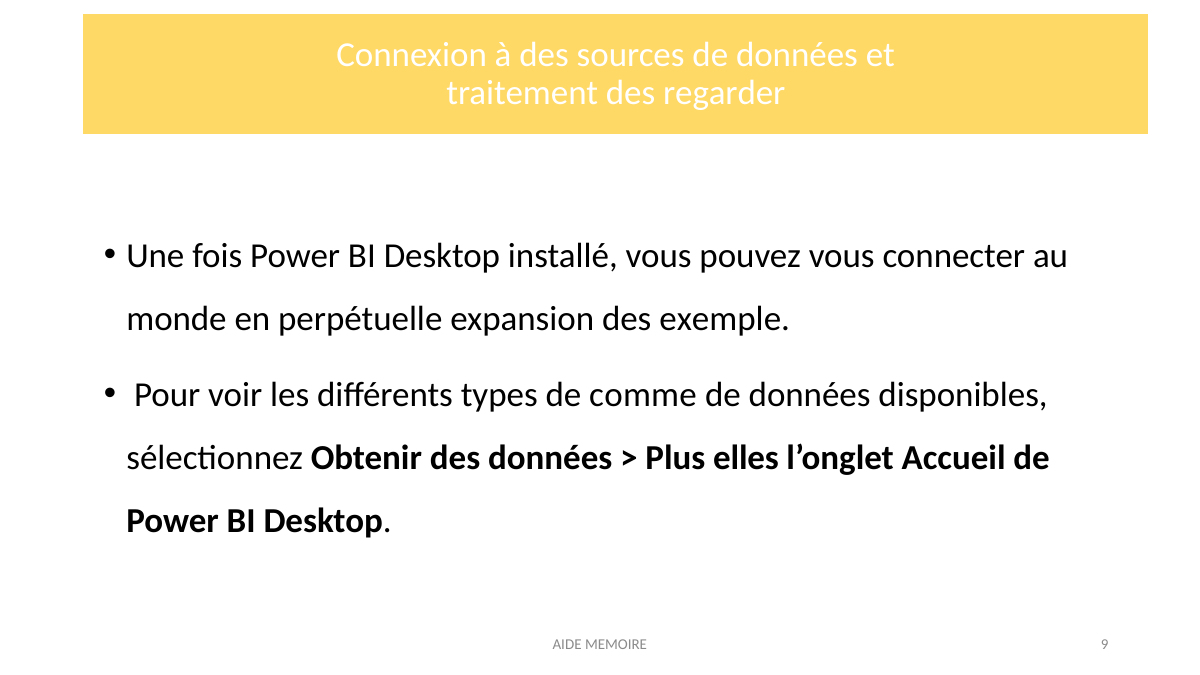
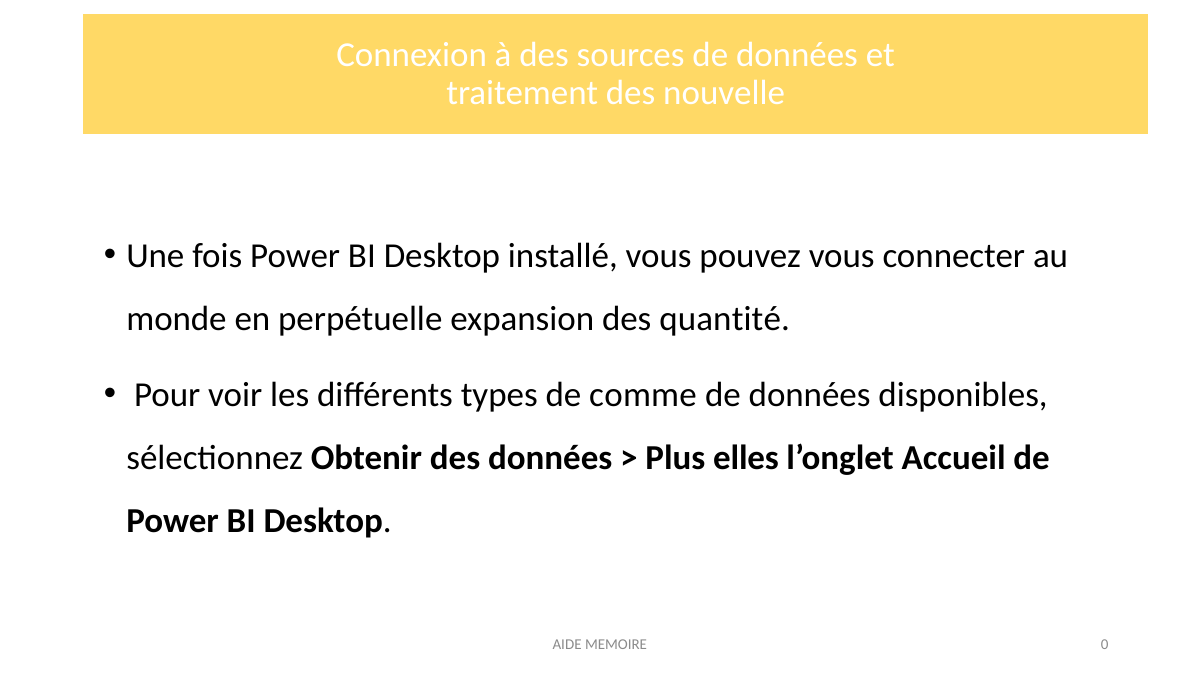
regarder: regarder -> nouvelle (724, 93)
exemple: exemple -> quantité (725, 319)
9: 9 -> 0 (1105, 644)
